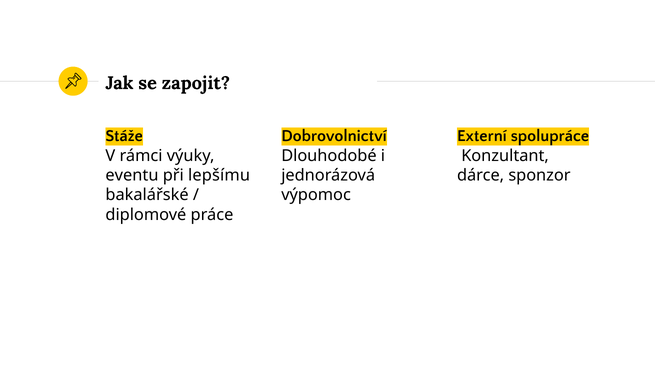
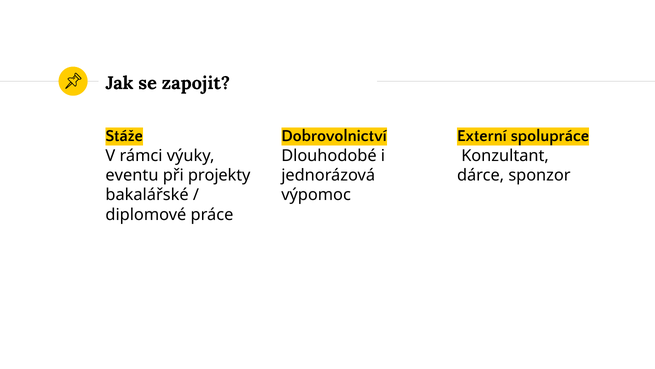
lepšímu: lepšímu -> projekty (219, 175)
